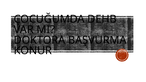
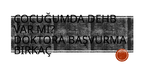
KONUR: KONUR -> BIRKAÇ (33, 51)
